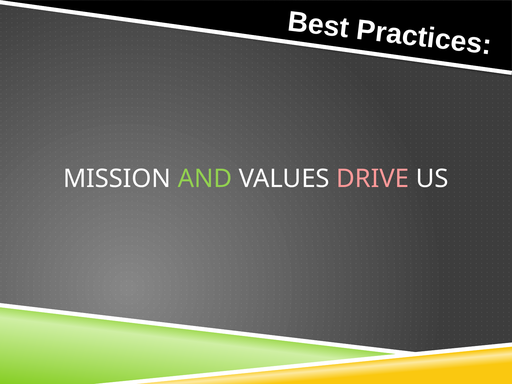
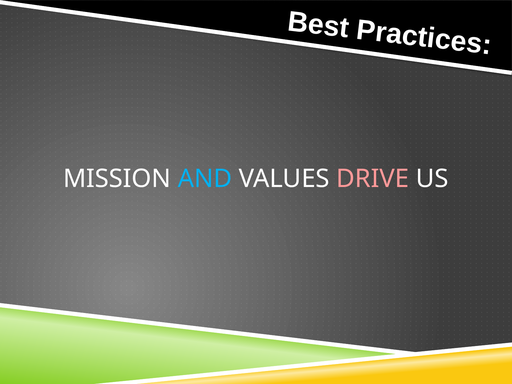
AND colour: light green -> light blue (205, 179)
